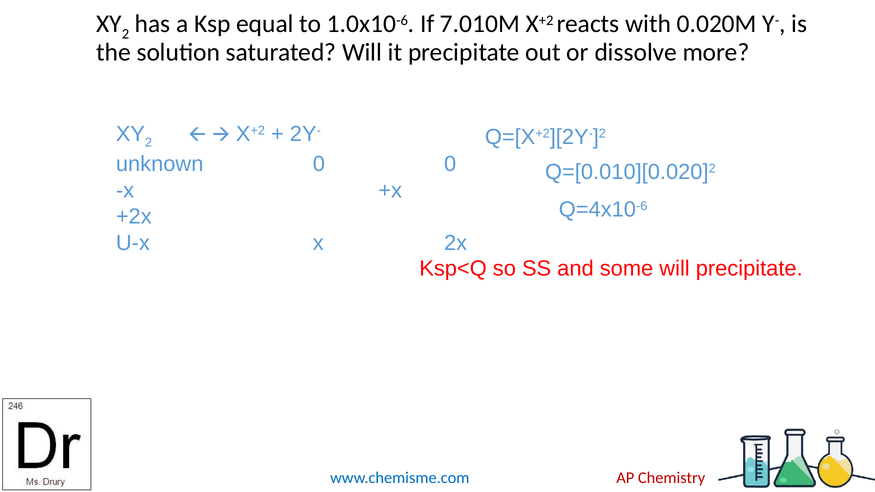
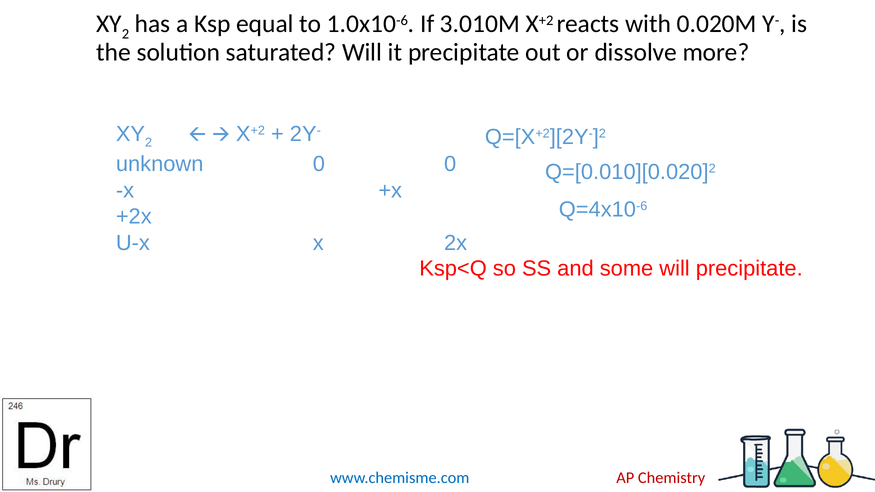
7.010M: 7.010M -> 3.010M (480, 24)
